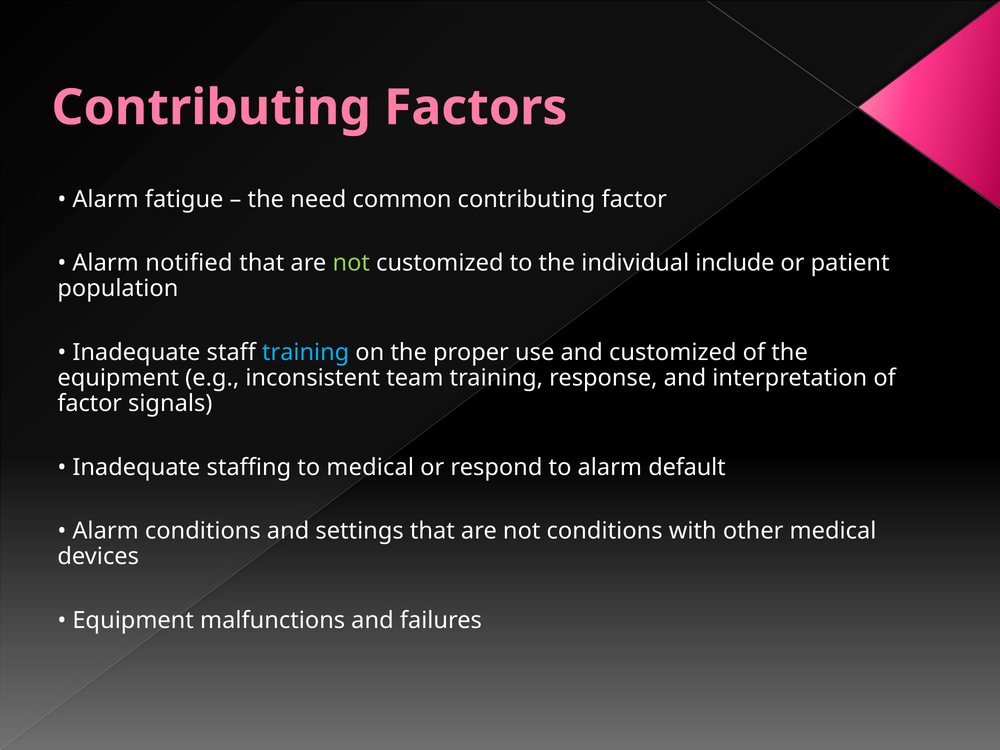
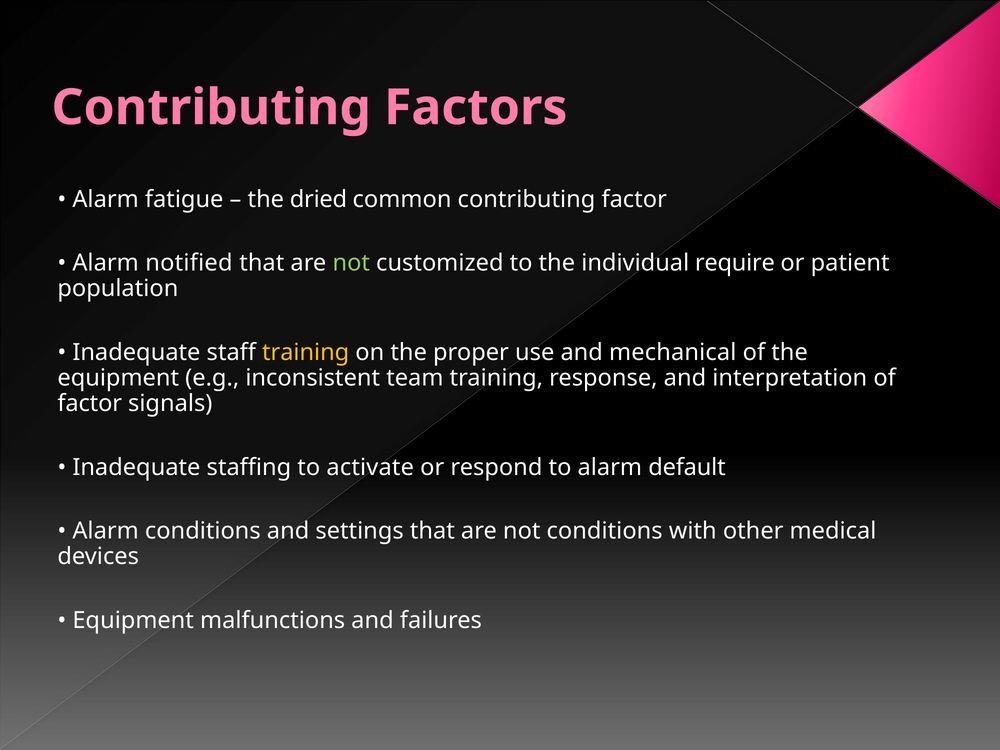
need: need -> dried (318, 199)
include: include -> require (735, 263)
training colour: light blue -> yellow (306, 352)
and customized: customized -> mechanical (673, 352)
to medical: medical -> activate (370, 467)
